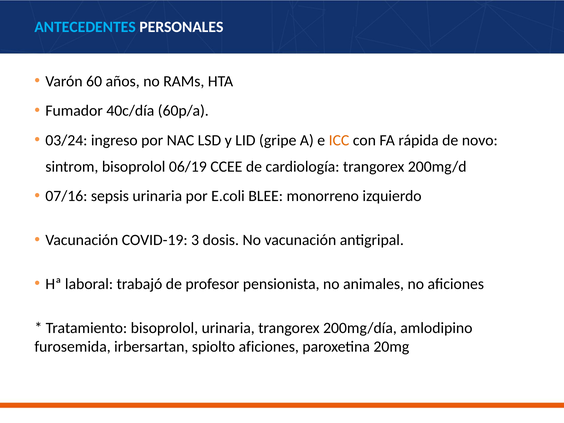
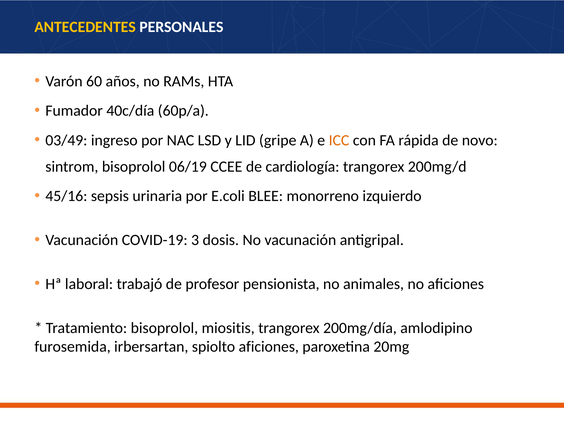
ANTECEDENTES colour: light blue -> yellow (85, 27)
03/24: 03/24 -> 03/49 (66, 140)
07/16: 07/16 -> 45/16 (66, 196)
bisoprolol urinaria: urinaria -> miositis (228, 328)
